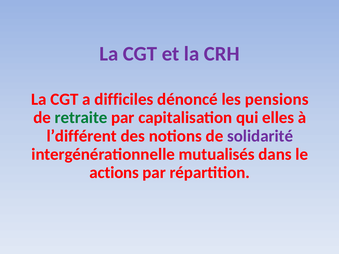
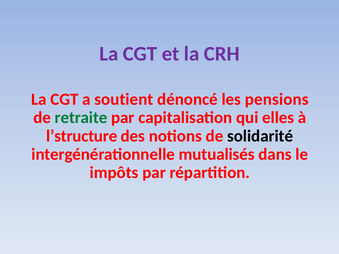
difficiles: difficiles -> soutient (124, 99)
l’différent: l’différent -> l’structure (82, 136)
solidarité colour: purple -> black (260, 136)
actions: actions -> impôts (114, 173)
